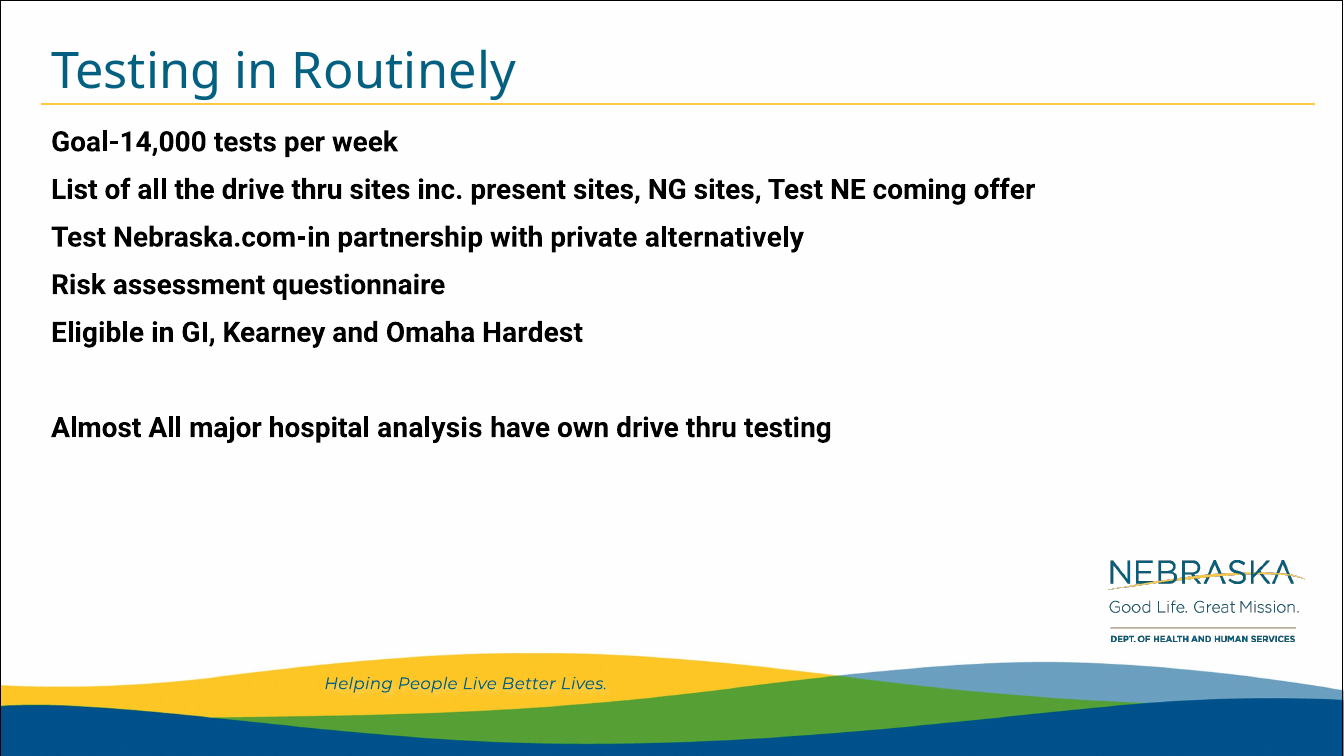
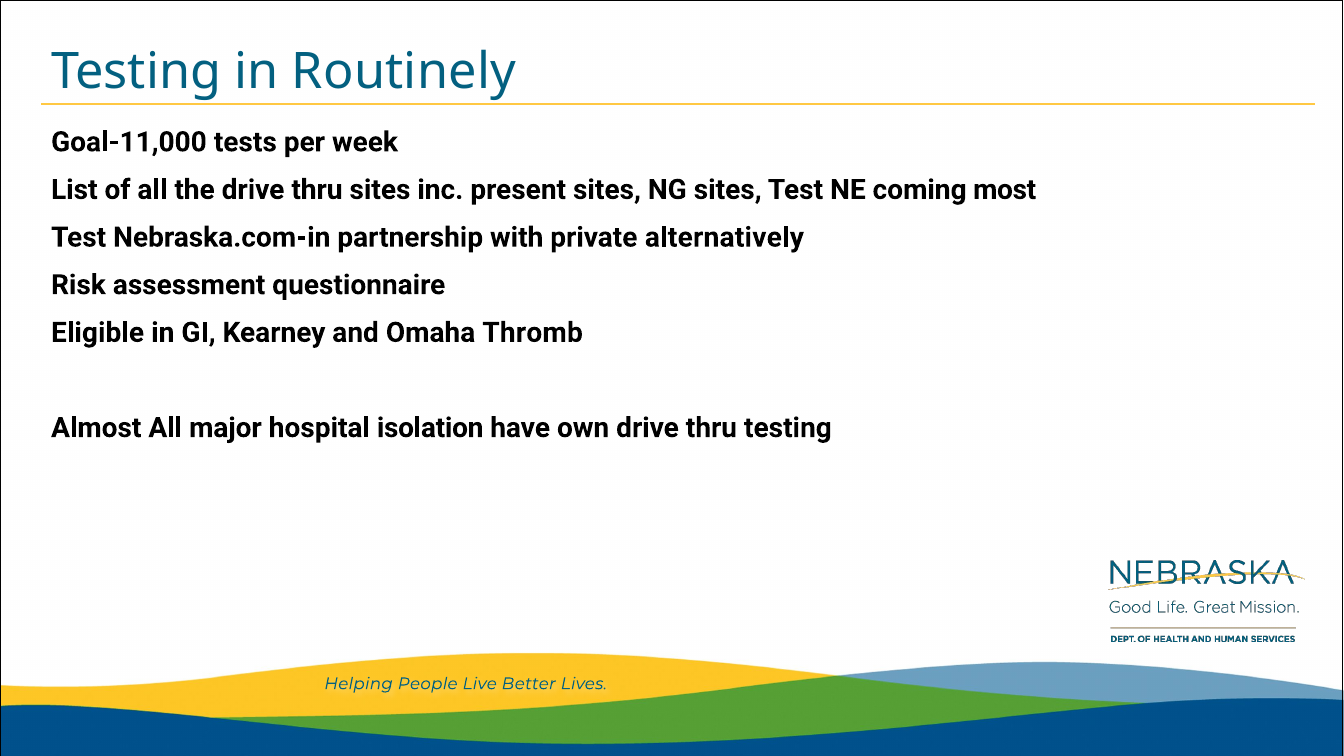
Goal-14,000: Goal-14,000 -> Goal-11,000 (129, 142)
offer: offer -> most (1005, 190)
Hardest: Hardest -> Thromb (533, 333)
analysis: analysis -> isolation (430, 428)
